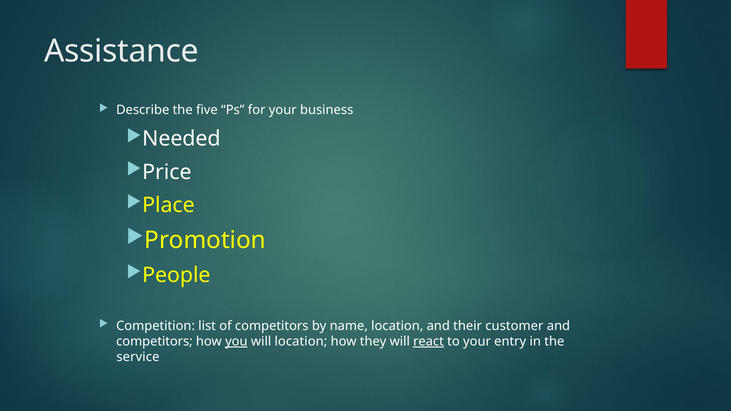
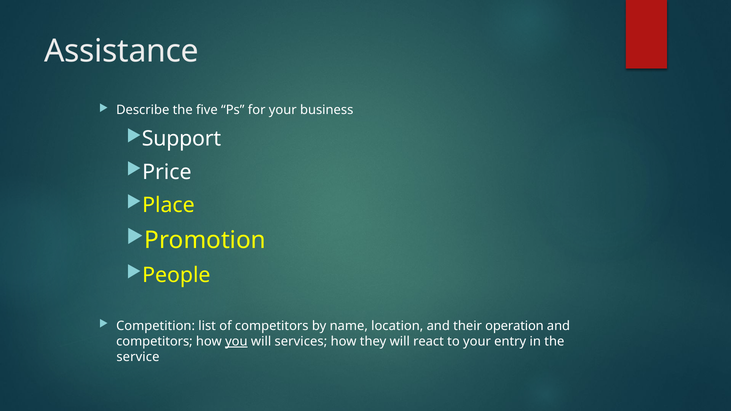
Needed: Needed -> Support (181, 139)
customer: customer -> operation (514, 326)
will location: location -> services (301, 342)
react underline: present -> none (428, 342)
